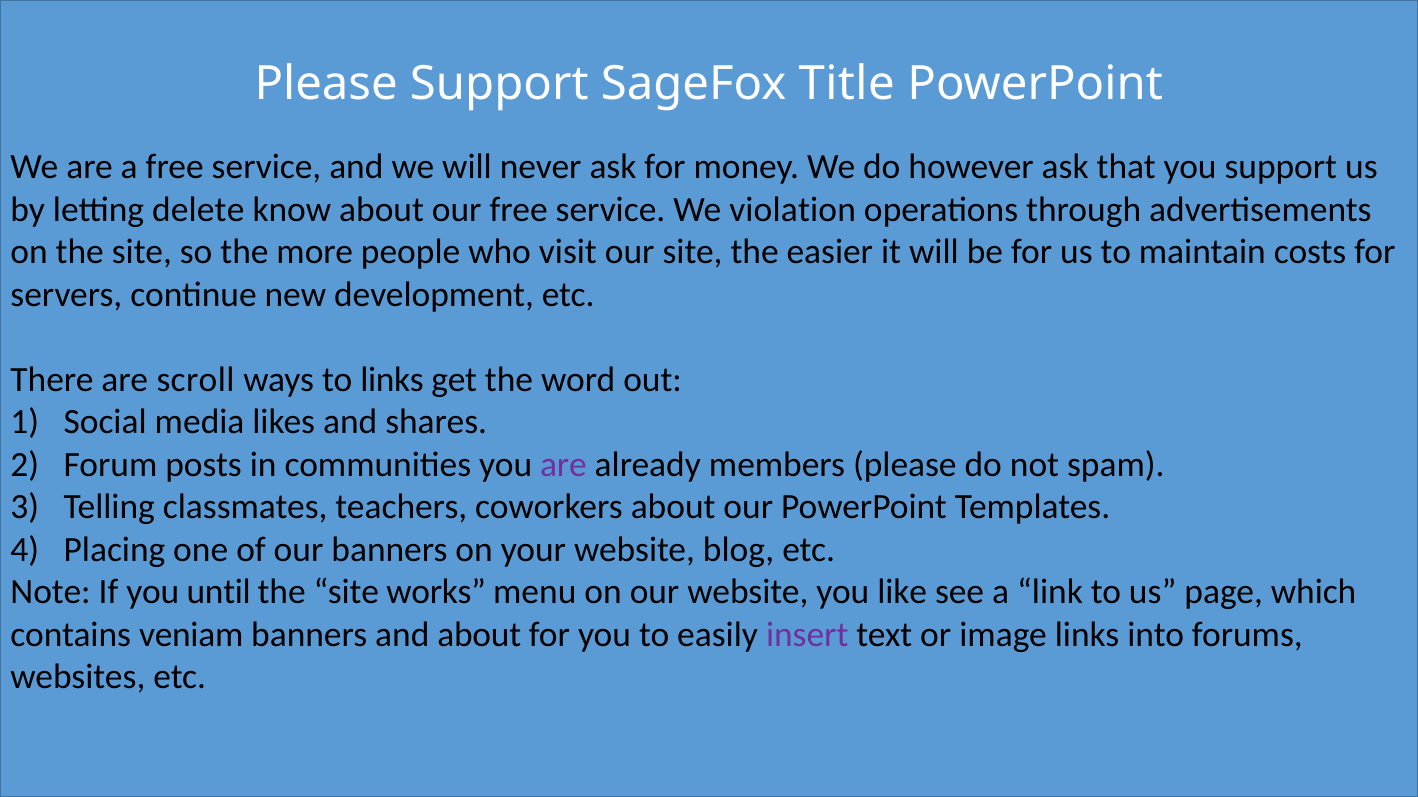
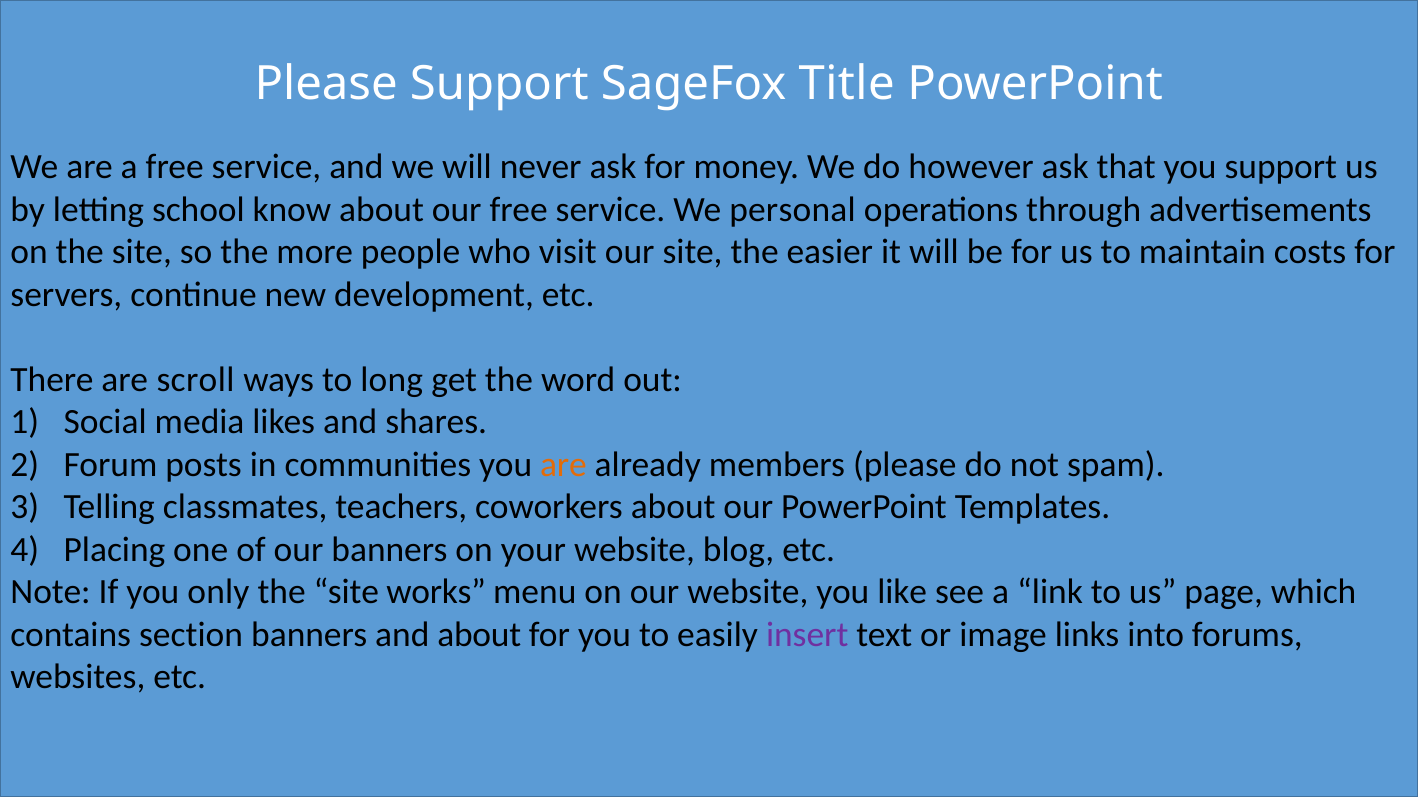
delete: delete -> school (198, 210)
violation: violation -> personal (793, 210)
to links: links -> long (392, 380)
are colour: purple -> orange (563, 465)
until: until -> only (218, 593)
veniam: veniam -> section (191, 635)
